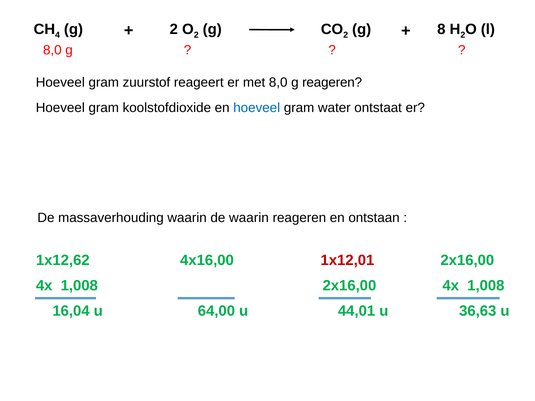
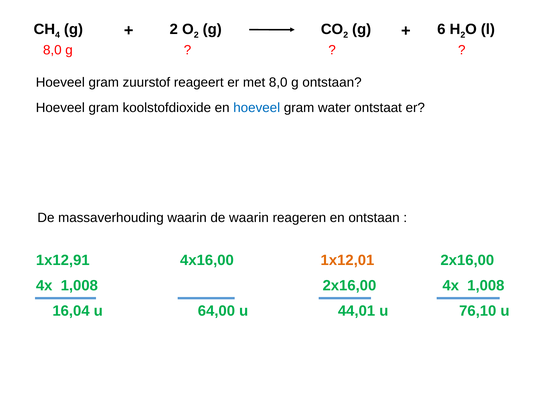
8: 8 -> 6 (441, 29)
g reageren: reageren -> ontstaan (332, 82)
1x12,62: 1x12,62 -> 1x12,91 (63, 260)
1x12,01 colour: red -> orange (347, 260)
36,63: 36,63 -> 76,10 (478, 311)
